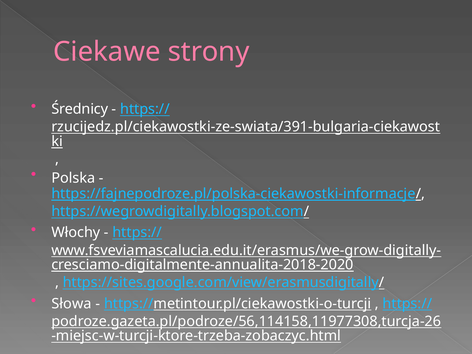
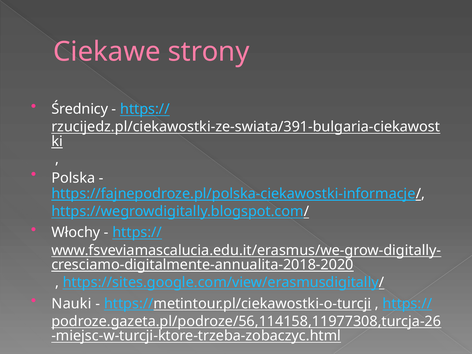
Słowa: Słowa -> Nauki (72, 304)
